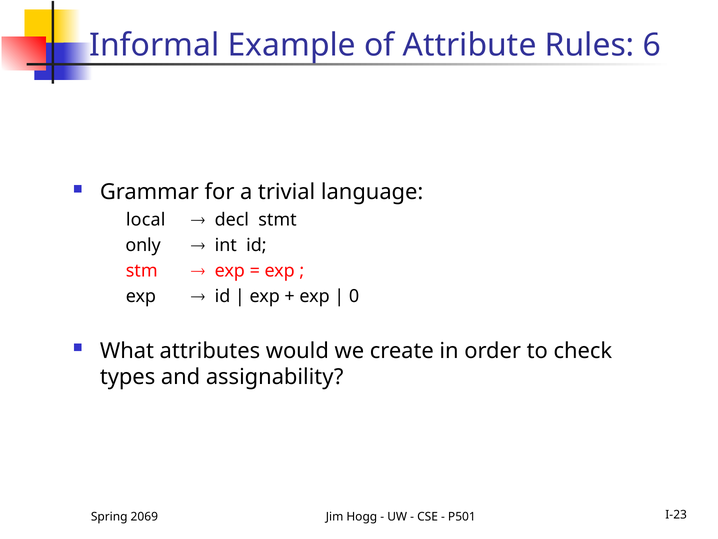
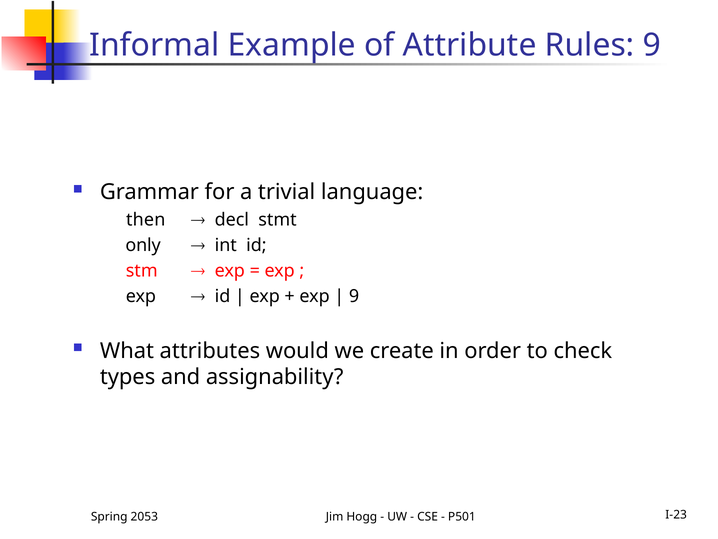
Rules 6: 6 -> 9 (652, 45)
local: local -> then (146, 219)
0: 0 -> 9 (354, 296)
2069: 2069 -> 2053 (144, 516)
